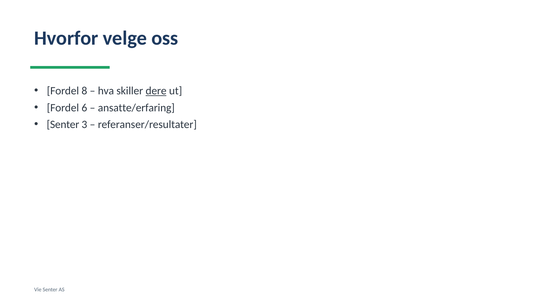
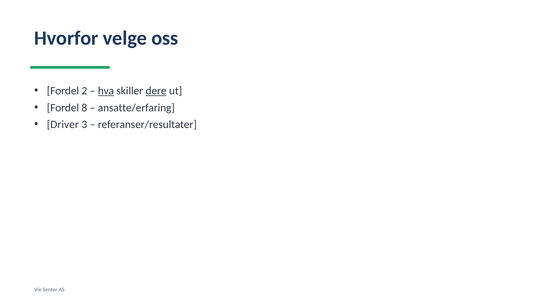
8: 8 -> 2 (84, 91)
hva underline: none -> present (106, 91)
6: 6 -> 8 (84, 108)
Senter: Senter -> Driver (63, 125)
